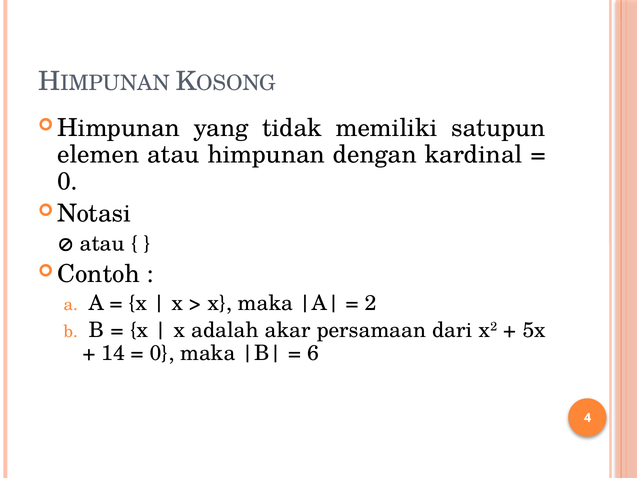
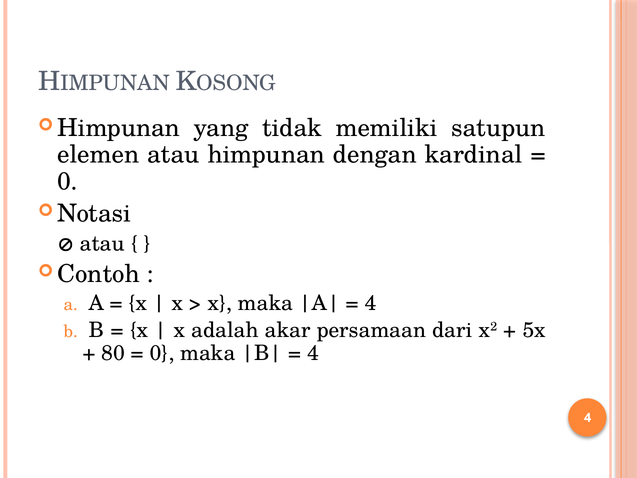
2: 2 -> 4 (370, 303)
14: 14 -> 80 (113, 353)
6: 6 -> 4 (313, 353)
